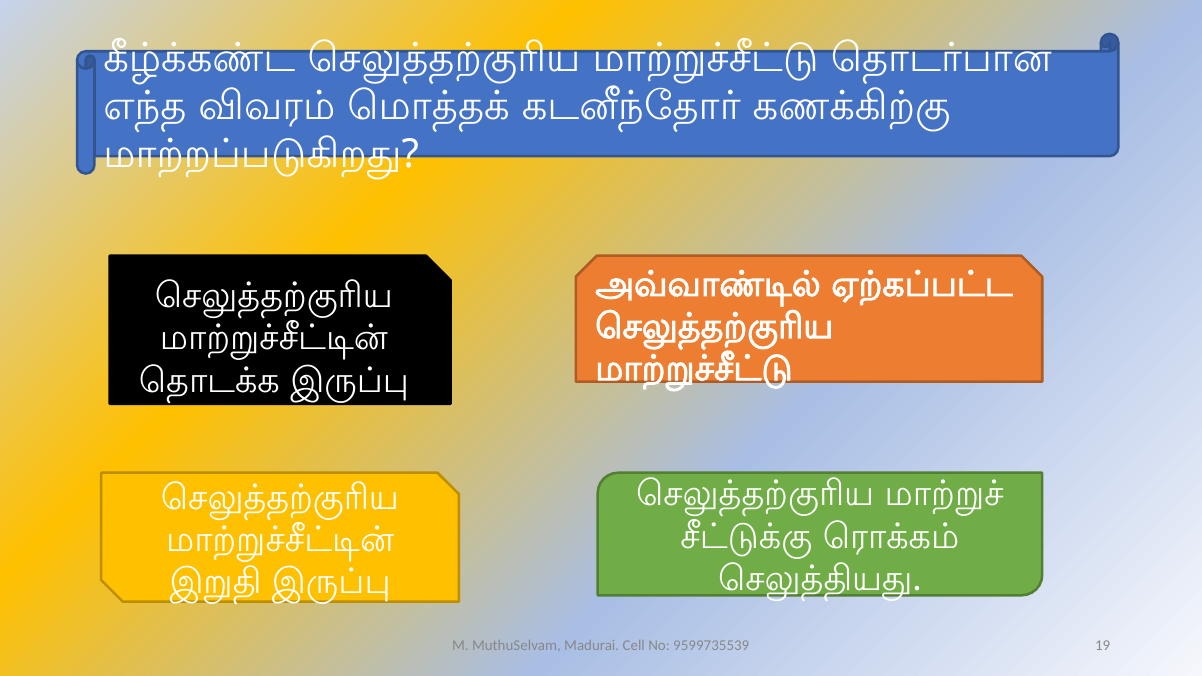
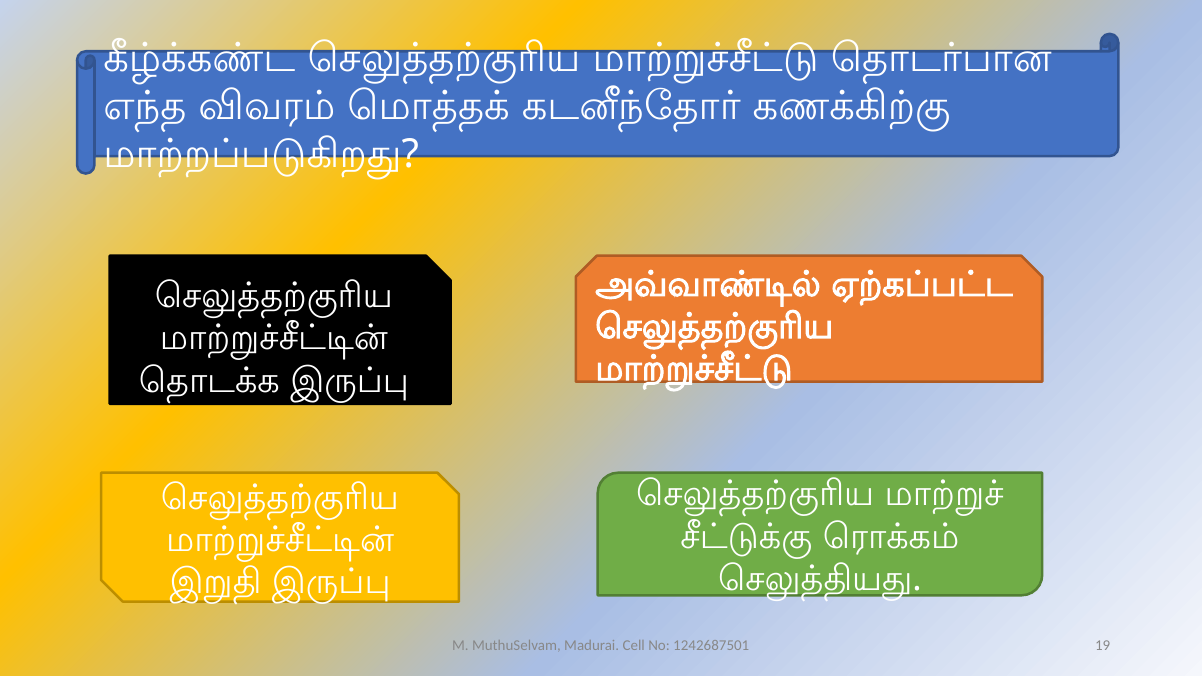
9599735539: 9599735539 -> 1242687501 (711, 646)
